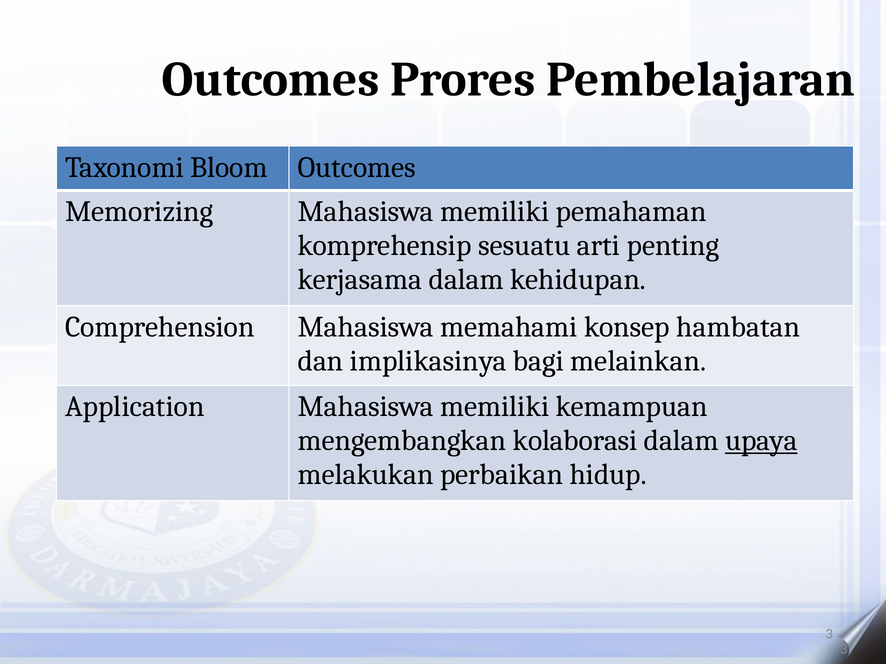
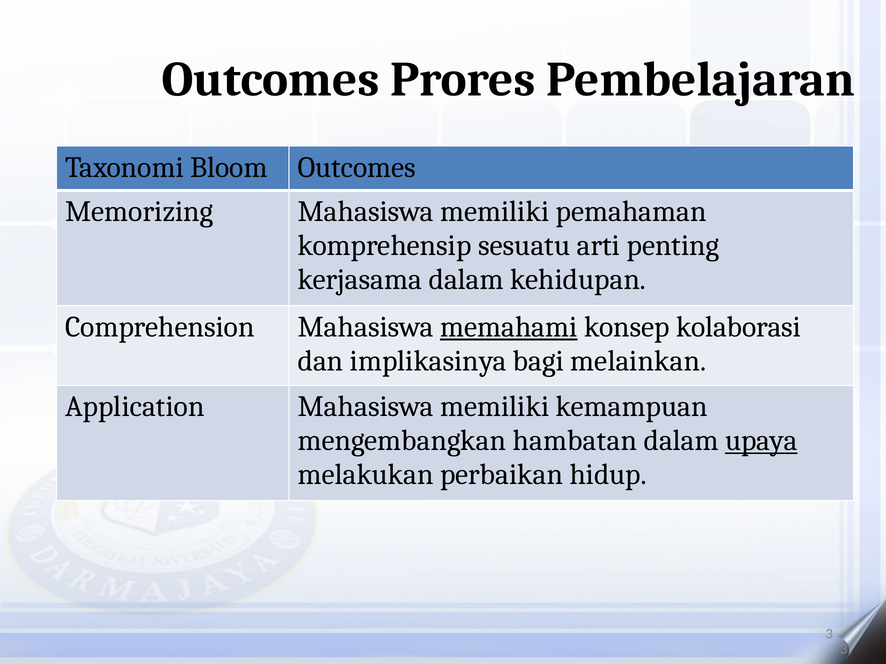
memahami underline: none -> present (509, 327)
hambatan: hambatan -> kolaborasi (738, 327)
kolaborasi: kolaborasi -> hambatan (575, 441)
